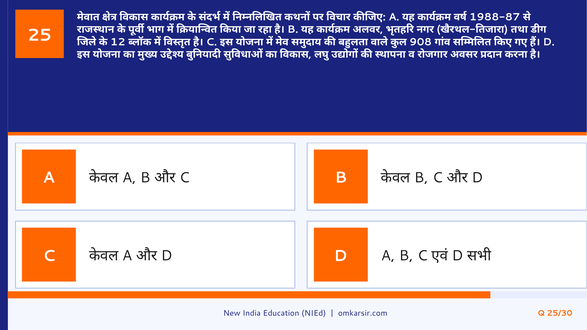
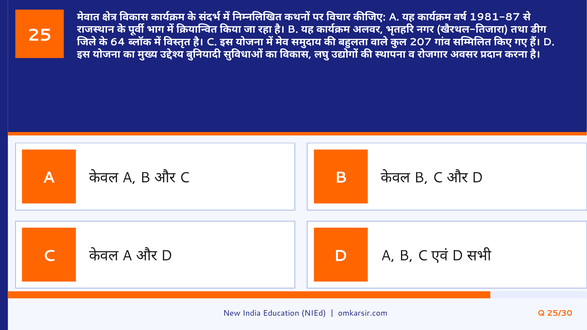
1988-87: 1988-87 -> 1981-87 (495, 17)
12: 12 -> 64 (118, 42)
908: 908 -> 207 (421, 42)
